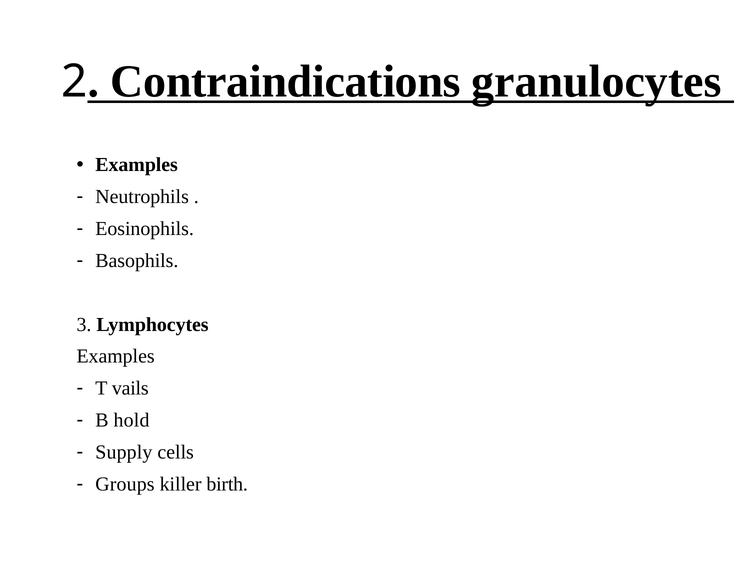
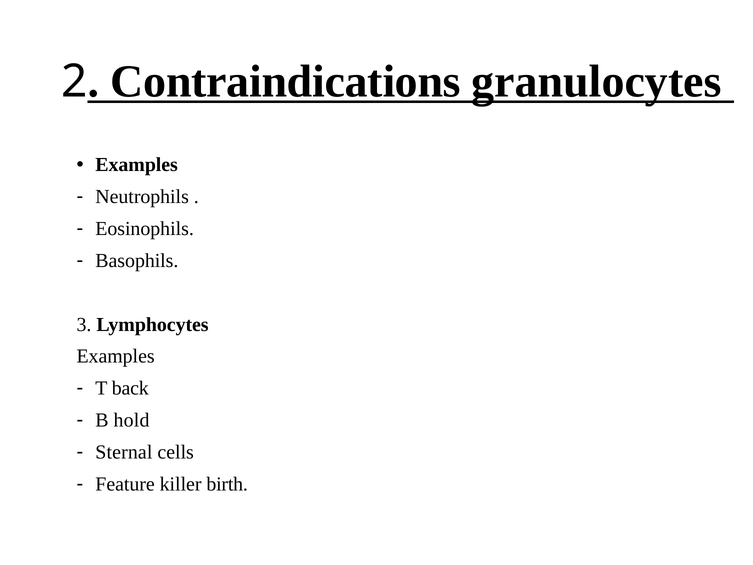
vails: vails -> back (130, 388)
Supply: Supply -> Sternal (124, 452)
Groups: Groups -> Feature (125, 484)
